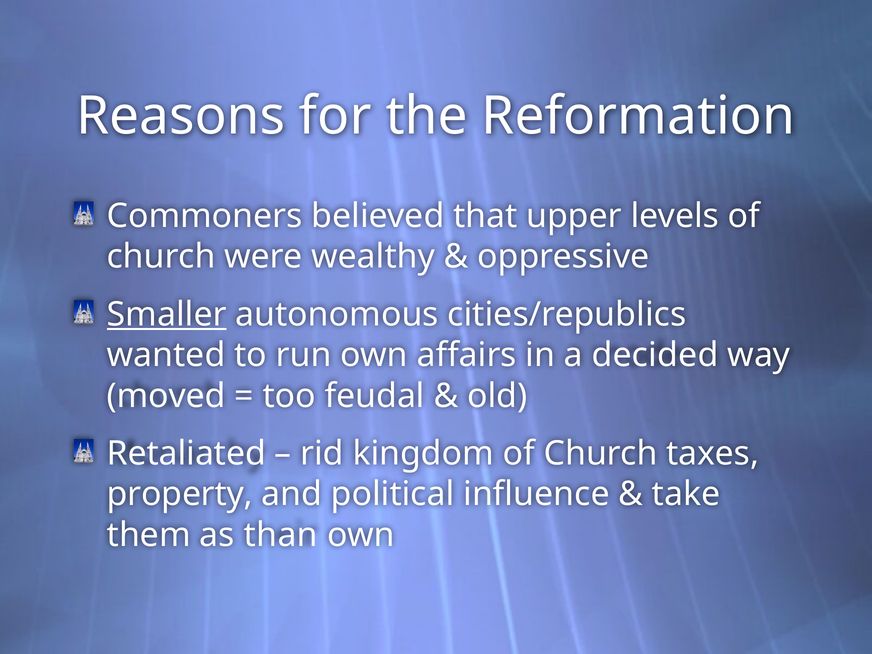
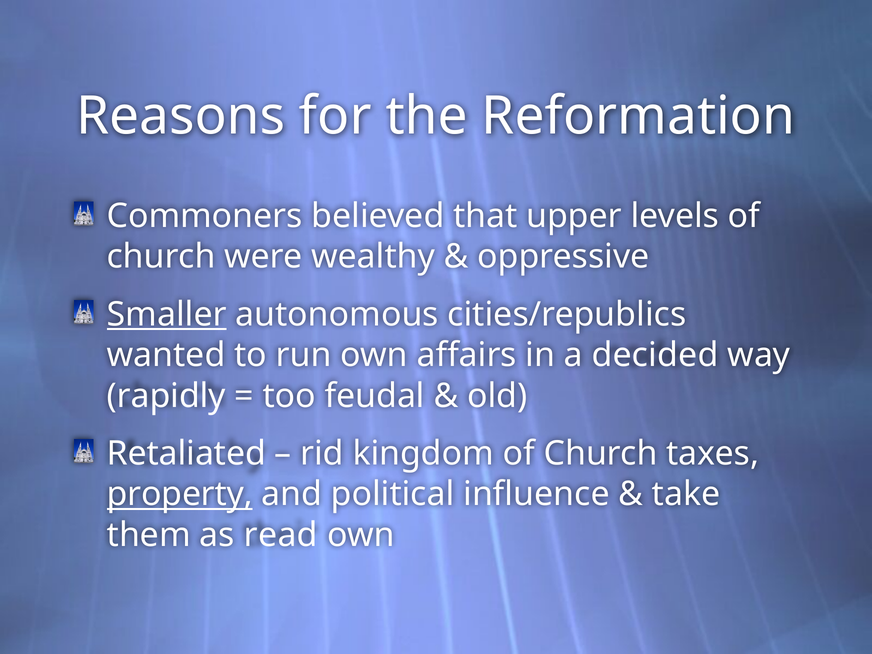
moved: moved -> rapidly (166, 396)
property underline: none -> present (180, 494)
than: than -> read (281, 535)
